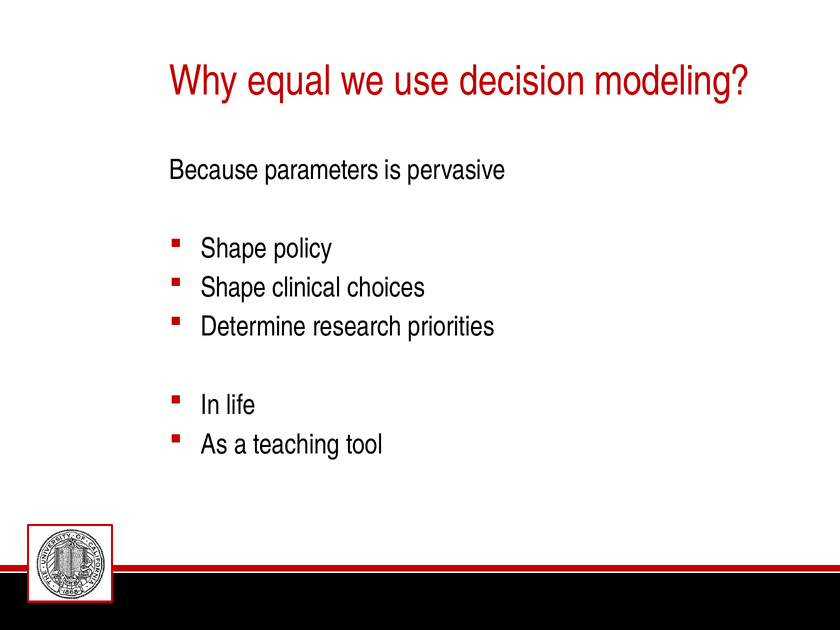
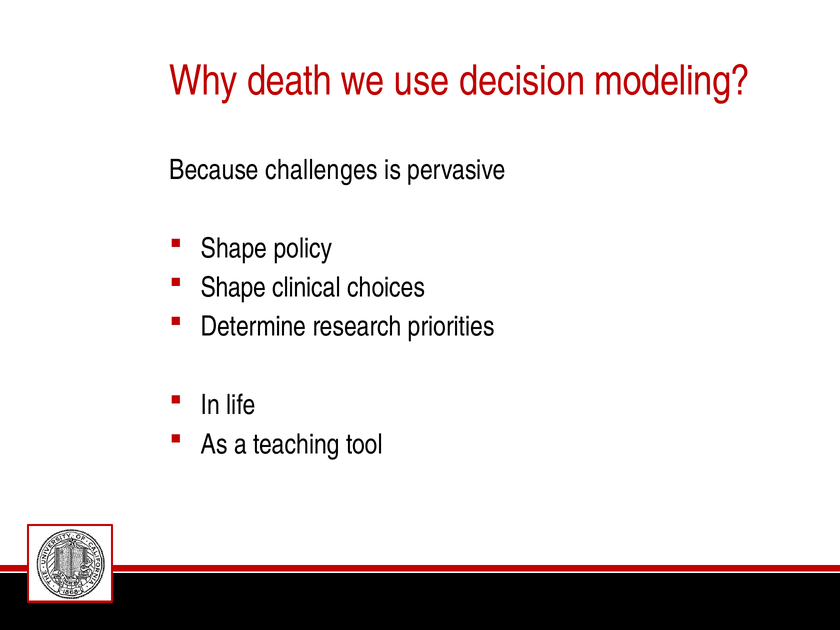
equal: equal -> death (289, 81)
parameters: parameters -> challenges (321, 170)
